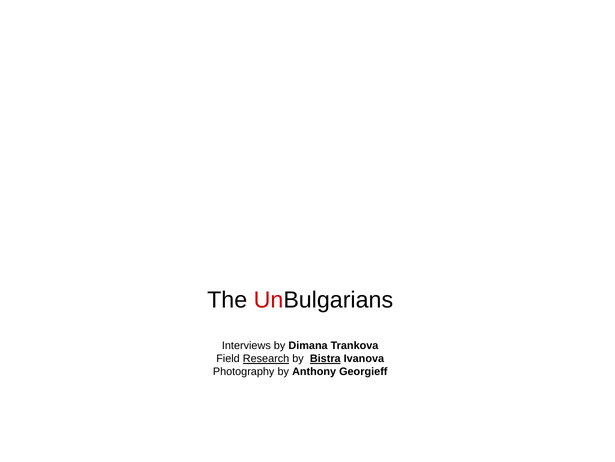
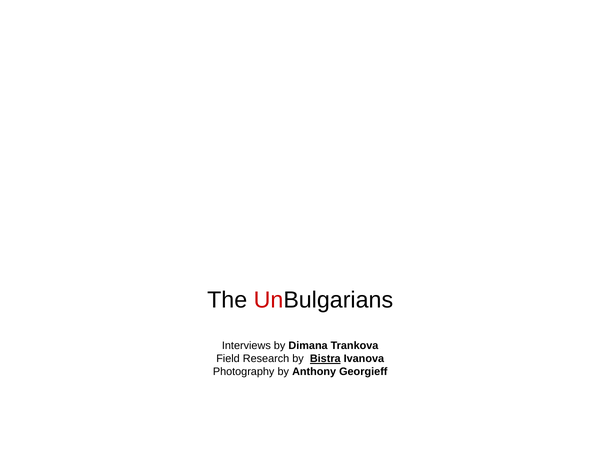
Research underline: present -> none (266, 358)
